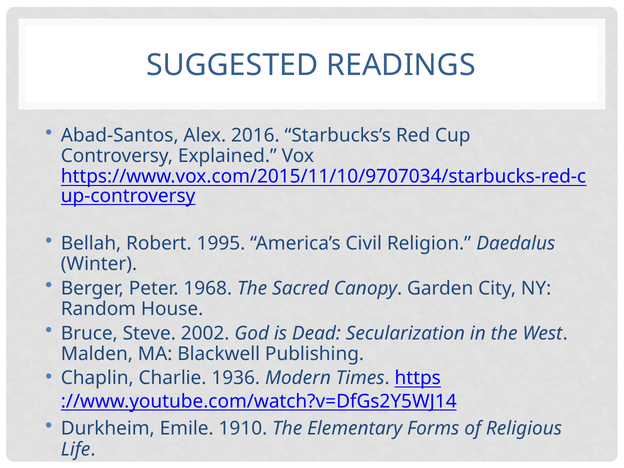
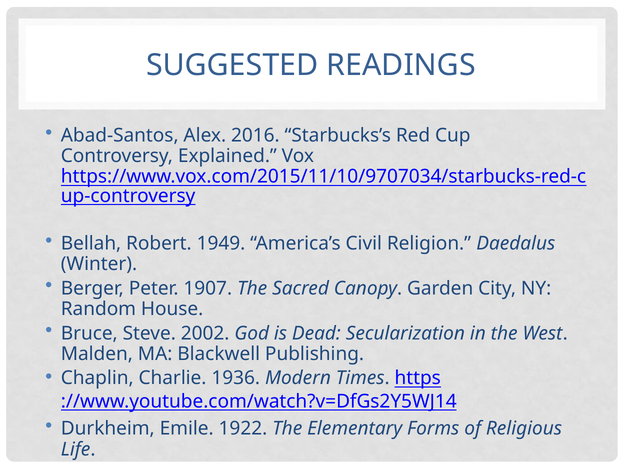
1995: 1995 -> 1949 (221, 243)
1968: 1968 -> 1907 (208, 288)
1910: 1910 -> 1922 (243, 429)
